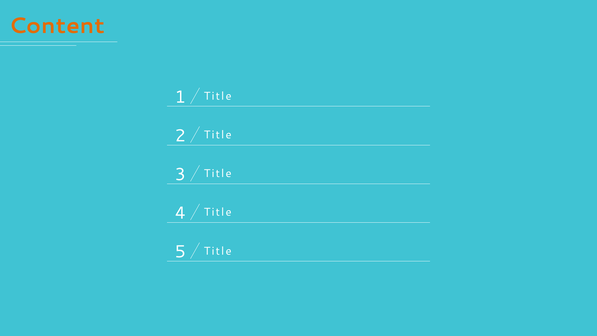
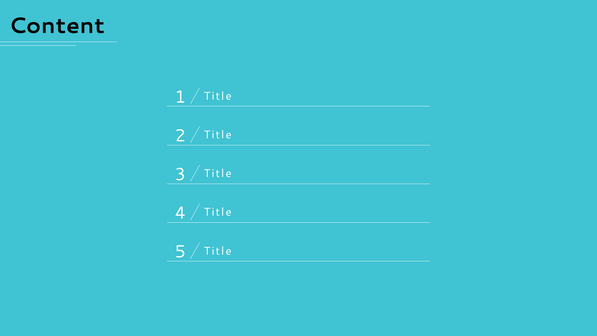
Content colour: orange -> black (57, 26)
